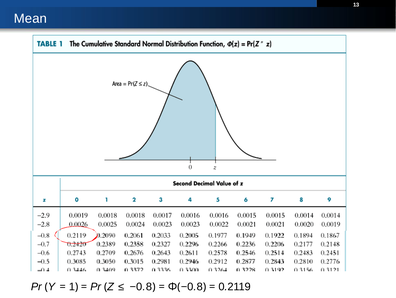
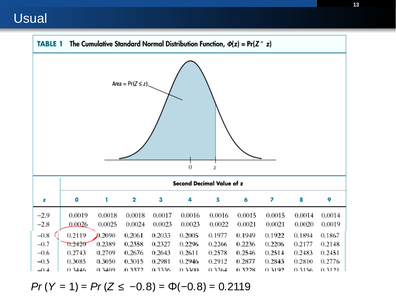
Mean: Mean -> Usual (30, 18)
